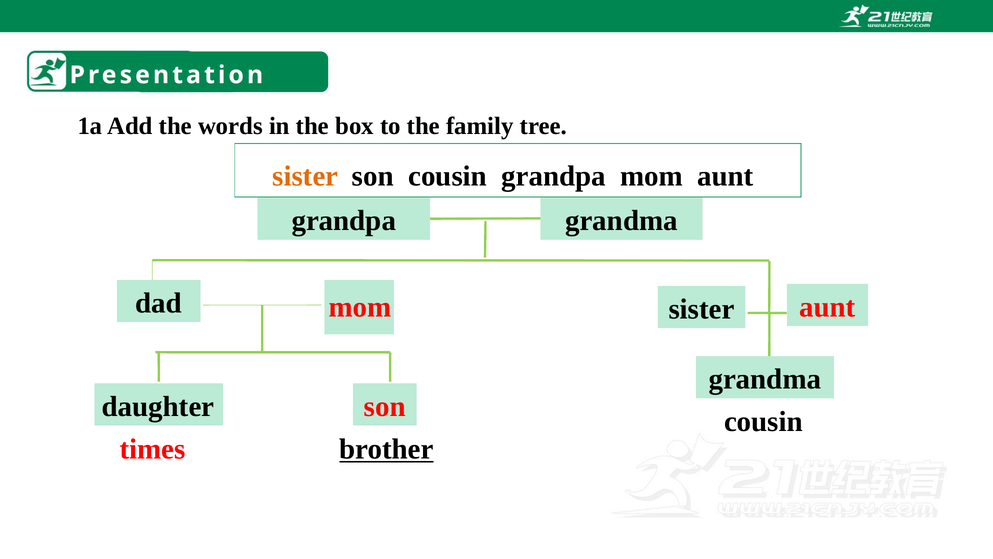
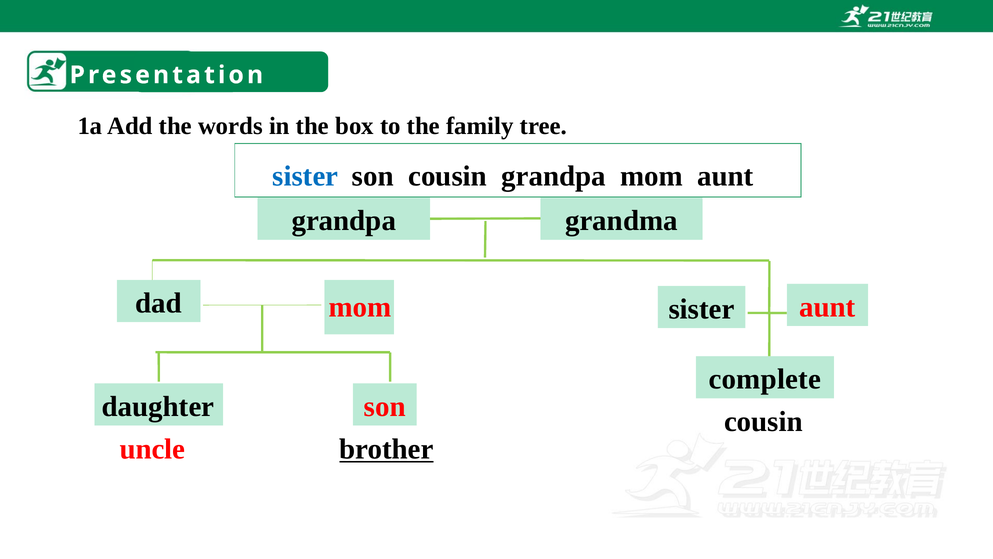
sister colour: orange -> blue (305, 176)
grandma: grandma -> complete (765, 379)
times: times -> uncle (152, 449)
